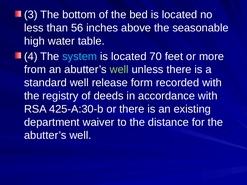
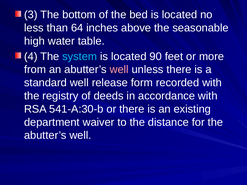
56: 56 -> 64 (77, 28)
70: 70 -> 90 (156, 56)
well colour: light green -> pink (119, 70)
425-A:30-b: 425-A:30-b -> 541-A:30-b (76, 109)
